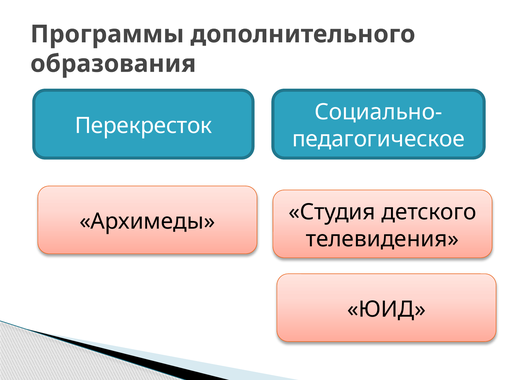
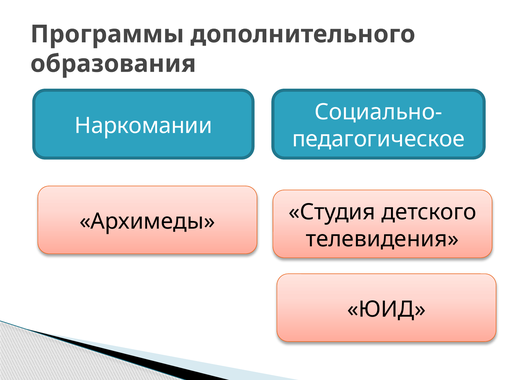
Перекресток: Перекресток -> Наркомании (143, 126)
